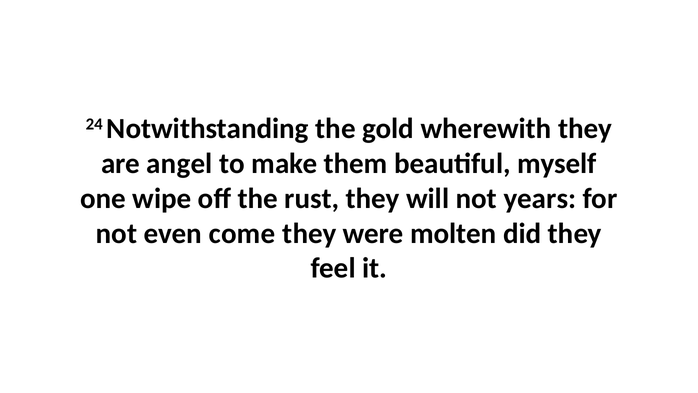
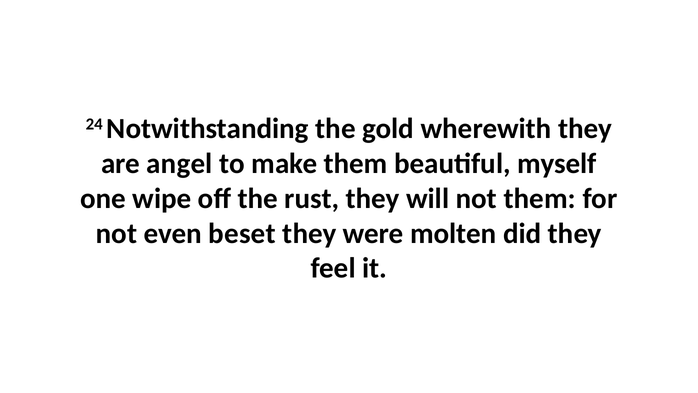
not years: years -> them (540, 198)
come: come -> beset (242, 233)
